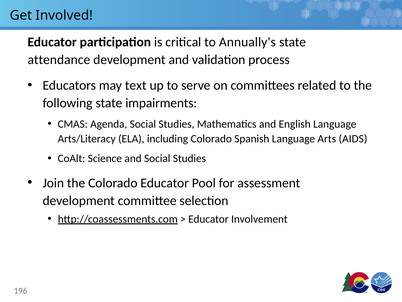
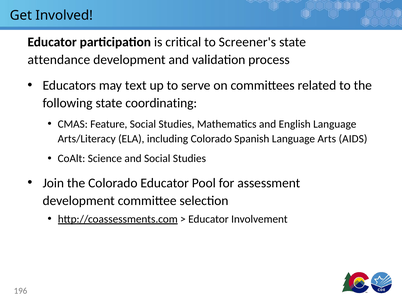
Annually's: Annually's -> Screener's (247, 42)
impairments: impairments -> coordinating (161, 103)
Agenda: Agenda -> Feature (109, 124)
